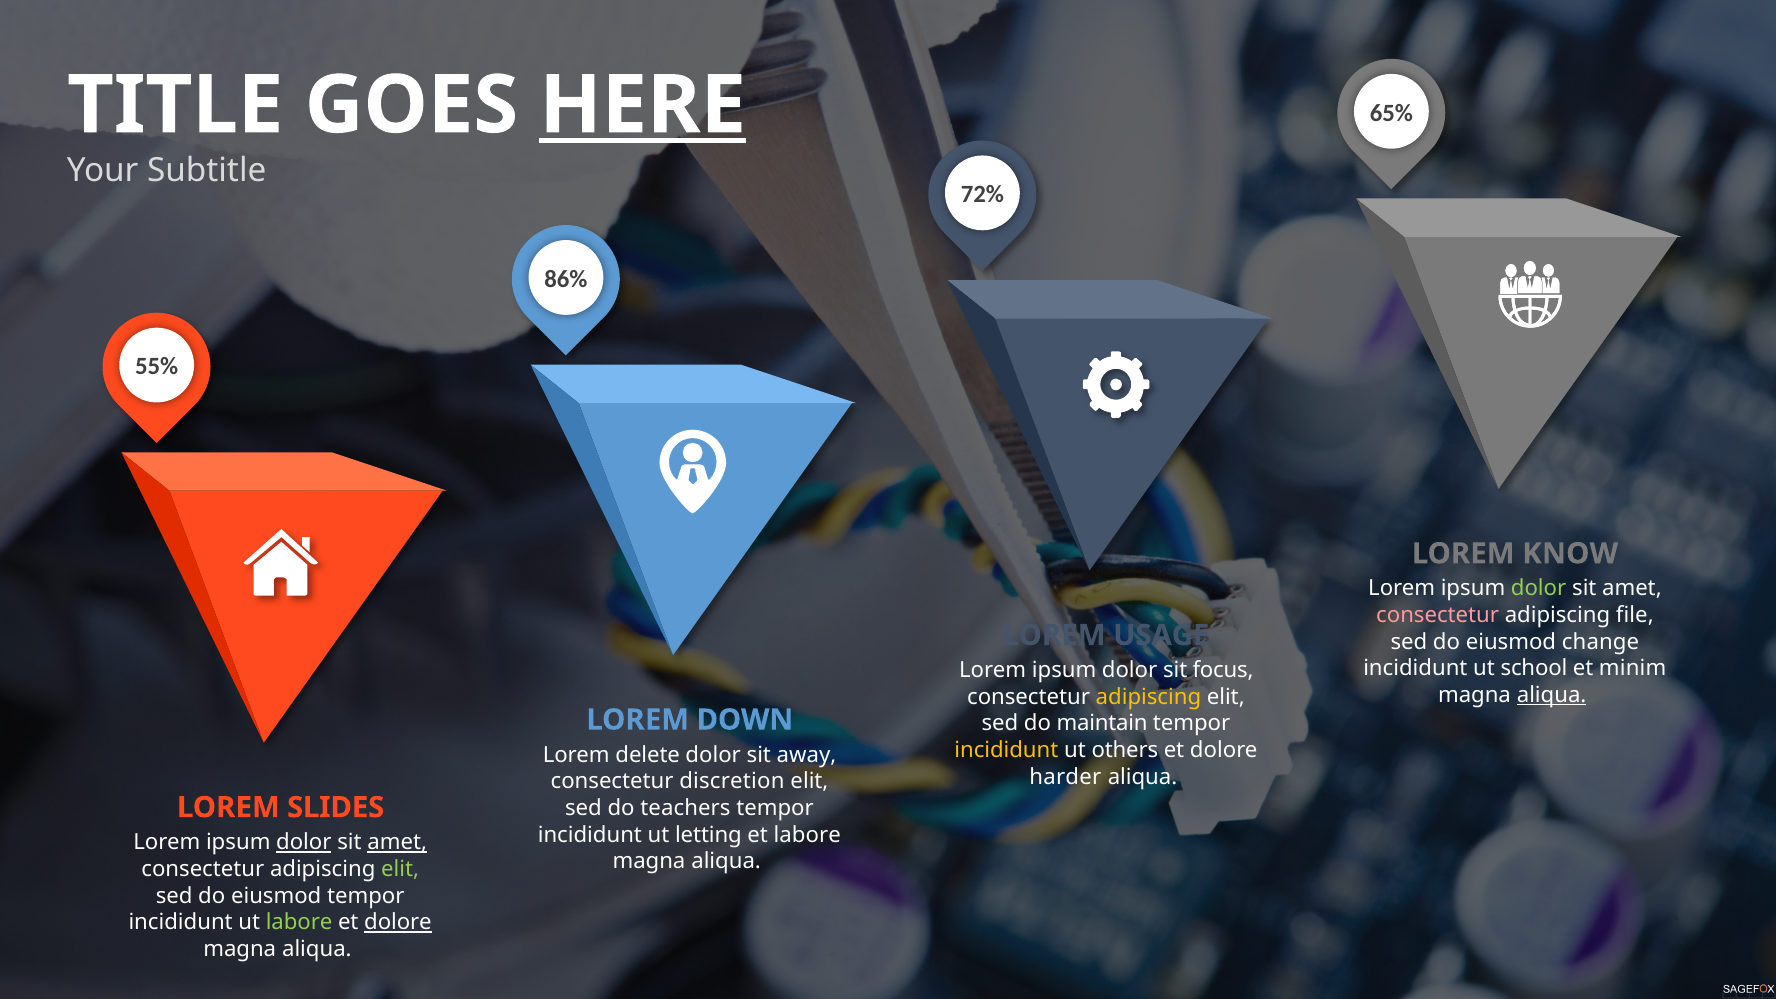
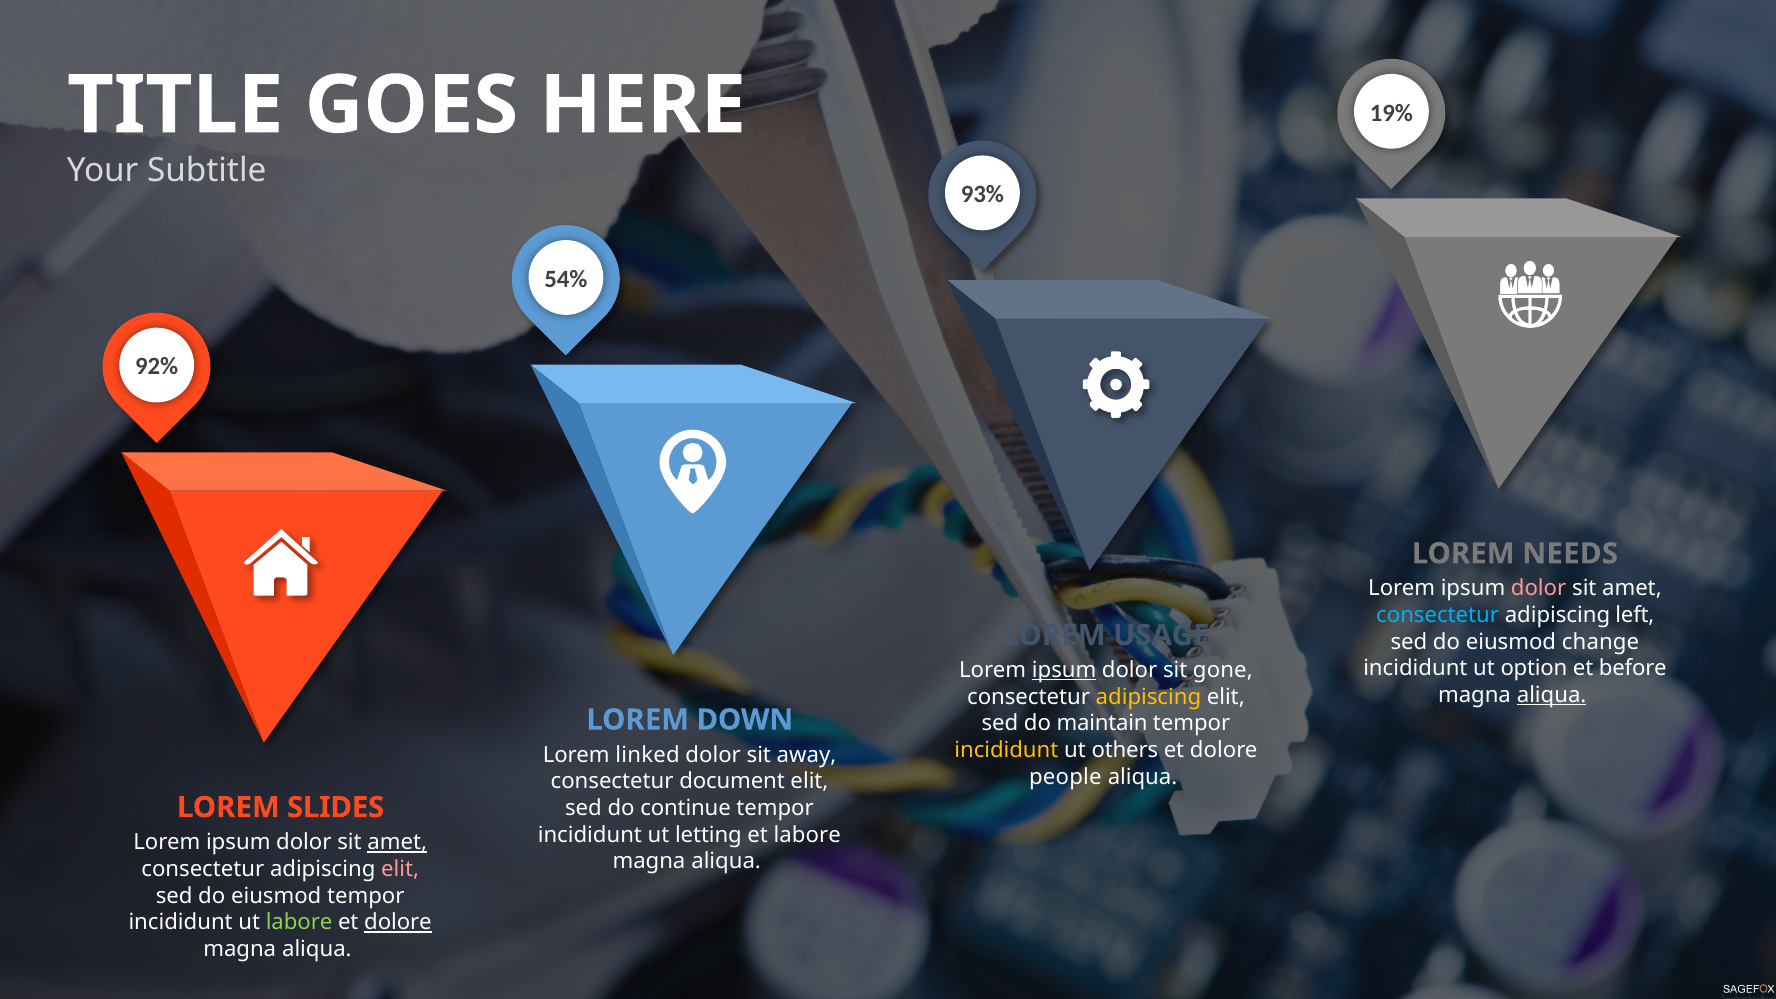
HERE underline: present -> none (643, 105)
65%: 65% -> 19% (1391, 113)
72%: 72% -> 93% (982, 195)
86%: 86% -> 54% (566, 279)
55%: 55% -> 92% (157, 367)
KNOW: KNOW -> NEEDS (1570, 554)
dolor colour: light green -> pink (1539, 589)
consectetur colour: pink -> light blue (1438, 615)
file: file -> left (1635, 615)
school: school -> option (1534, 669)
minim: minim -> before (1633, 669)
ipsum underline: none -> present (1064, 670)
focus: focus -> gone (1223, 670)
delete: delete -> linked (648, 755)
harder: harder -> people (1065, 777)
discretion: discretion -> document (732, 781)
teachers: teachers -> continue (686, 808)
dolor underline: present -> none (304, 842)
elit colour: light green -> pink (400, 869)
